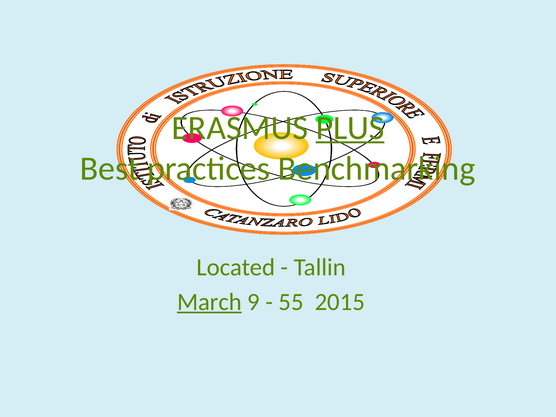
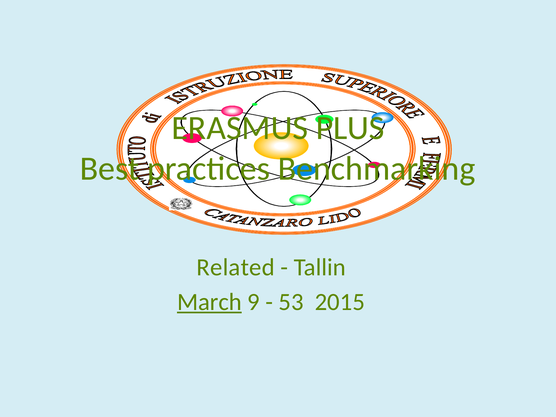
PLUS underline: present -> none (350, 128)
Located: Located -> Related (236, 267)
55: 55 -> 53 (291, 302)
